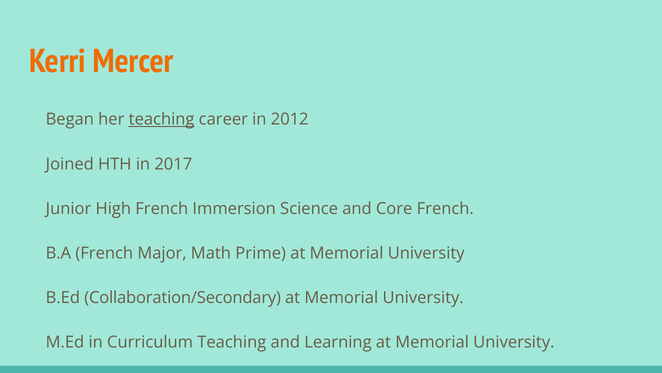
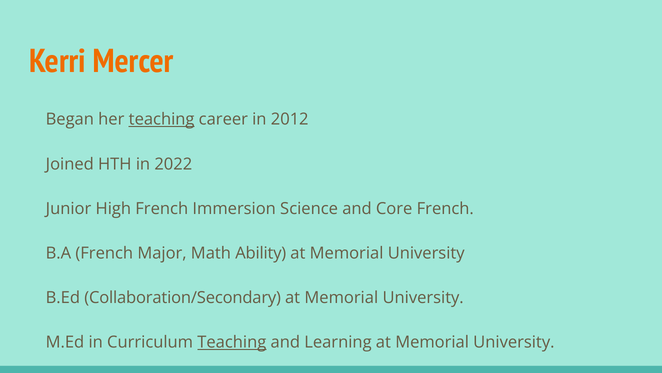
2017: 2017 -> 2022 (173, 164)
Prime: Prime -> Ability (261, 253)
Teaching underline: none -> present (232, 342)
